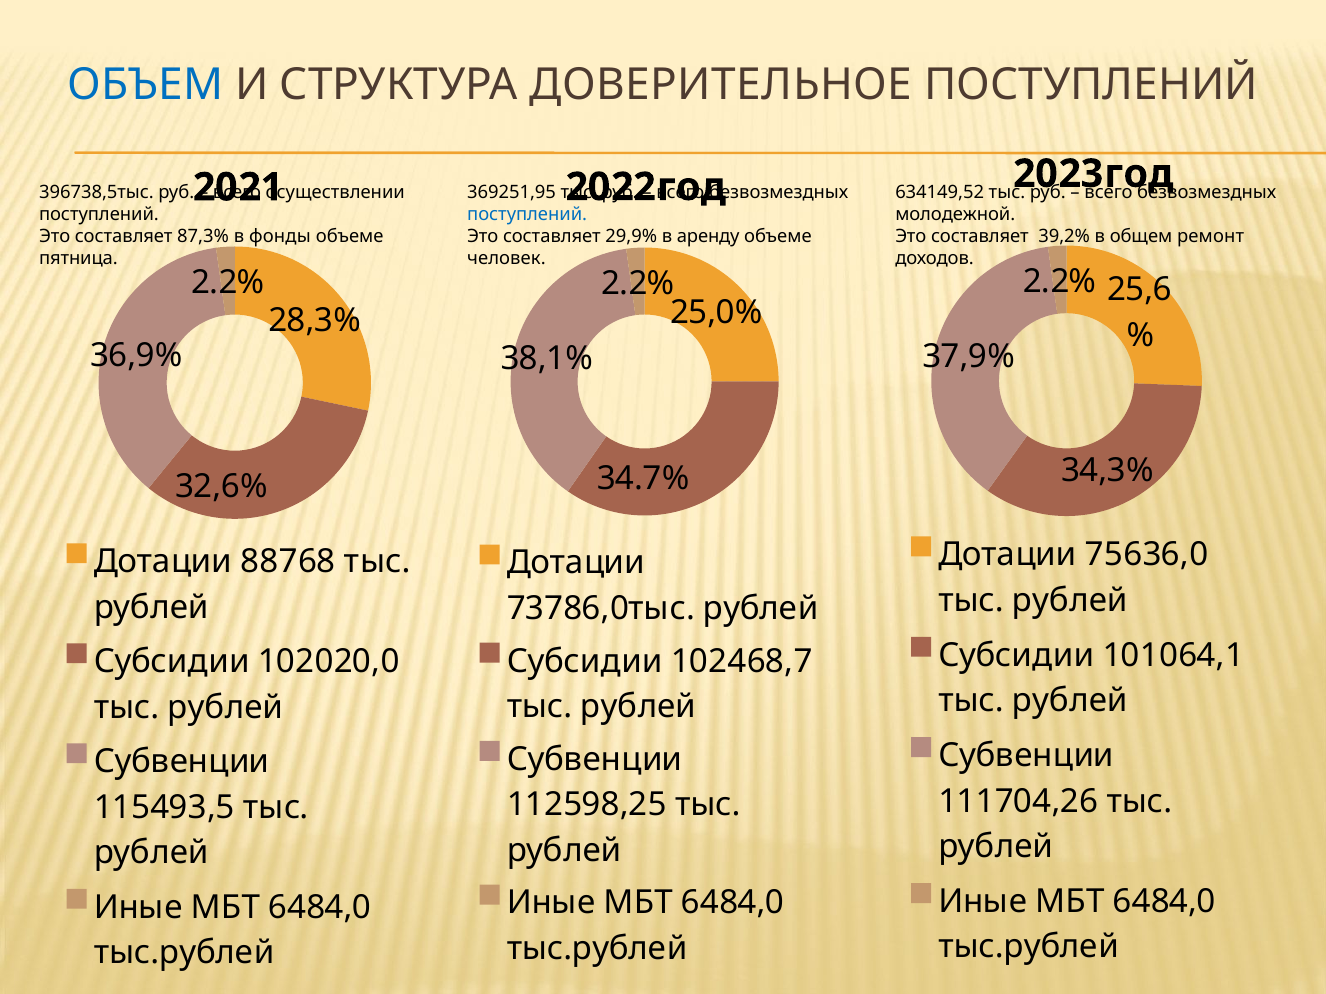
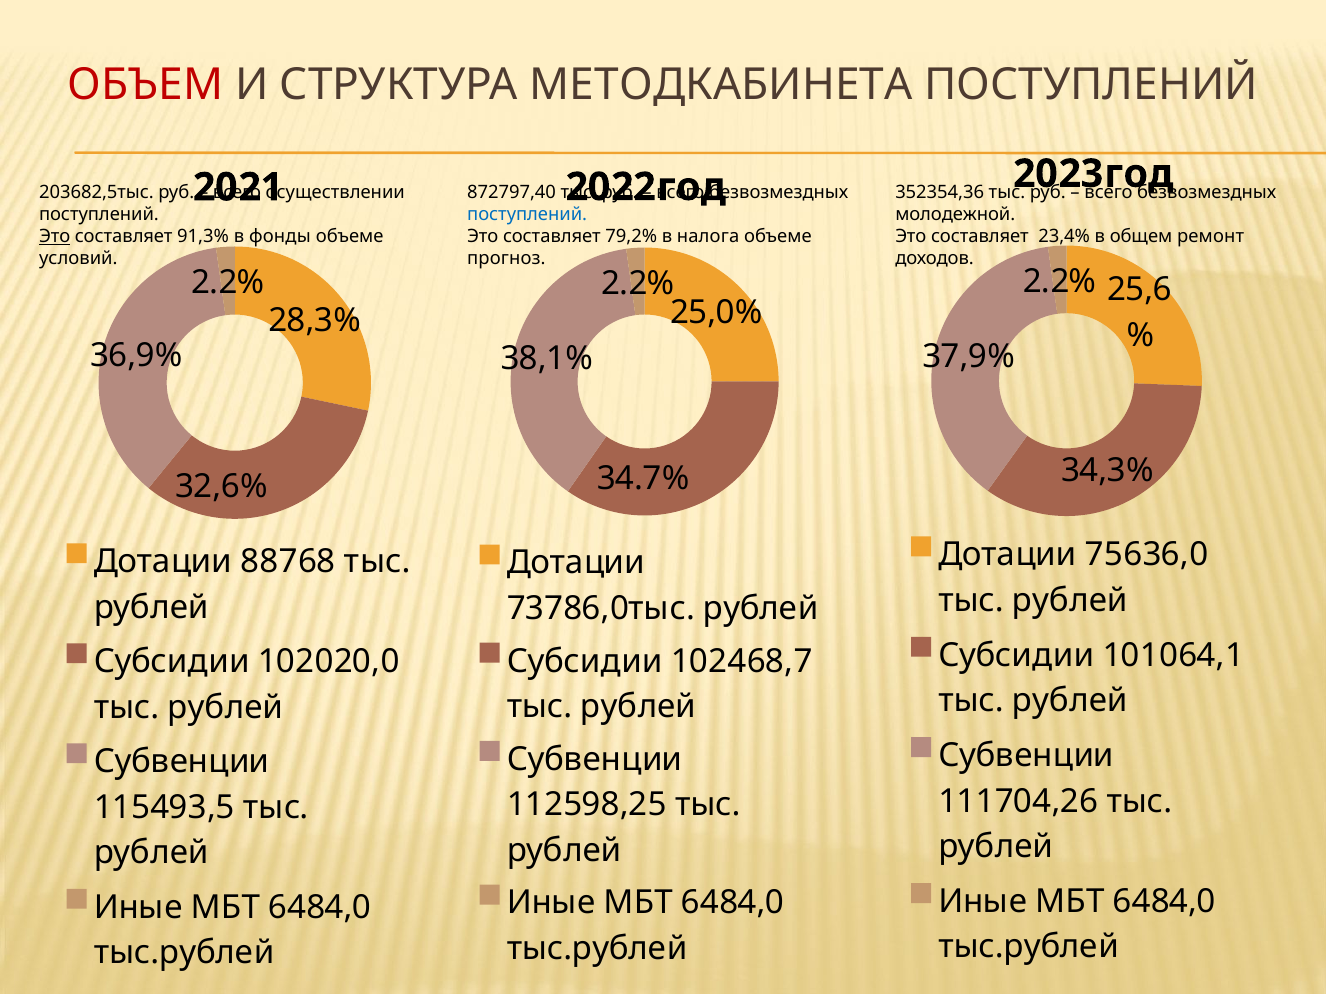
ОБЪЕМ colour: blue -> red (146, 85)
ДОВЕРИТЕЛЬНОЕ: ДОВЕРИТЕЛЬНОЕ -> МЕТОДКАБИНЕТА (721, 85)
396738,5тыс: 396738,5тыс -> 203682,5тыс (96, 192)
369251,95: 369251,95 -> 872797,40 (512, 192)
634149,52: 634149,52 -> 352354,36 (940, 192)
Это underline: none -> present (55, 237)
87,3%: 87,3% -> 91,3% (203, 237)
29,9%: 29,9% -> 79,2% (631, 237)
аренду: аренду -> налога (708, 237)
39,2%: 39,2% -> 23,4% (1064, 237)
пятница: пятница -> условий (78, 259)
человек: человек -> прогноз (506, 259)
